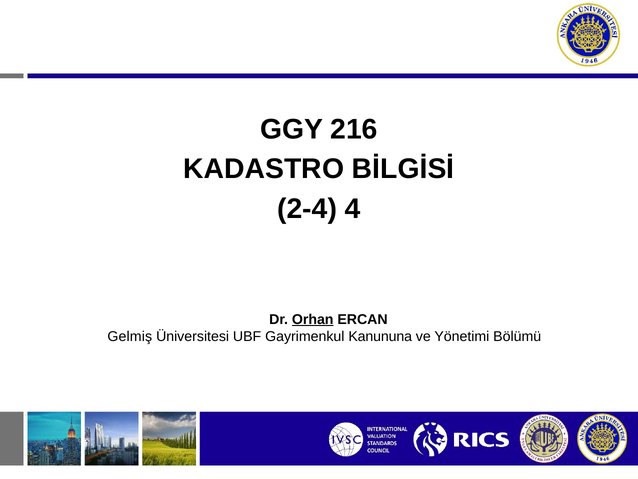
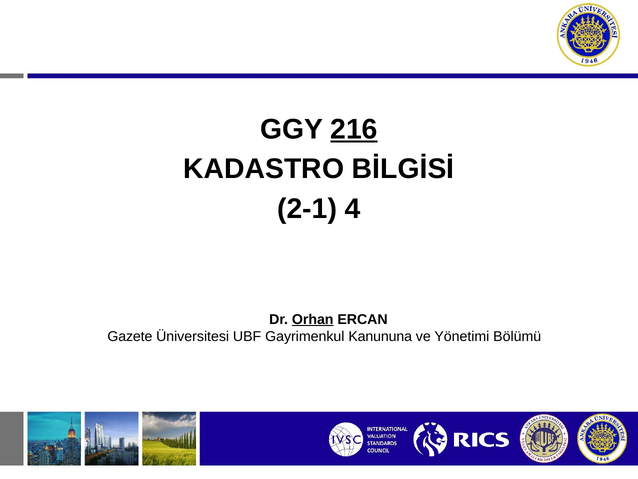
216 underline: none -> present (354, 129)
2-4: 2-4 -> 2-1 (307, 209)
Gelmiş: Gelmiş -> Gazete (130, 336)
